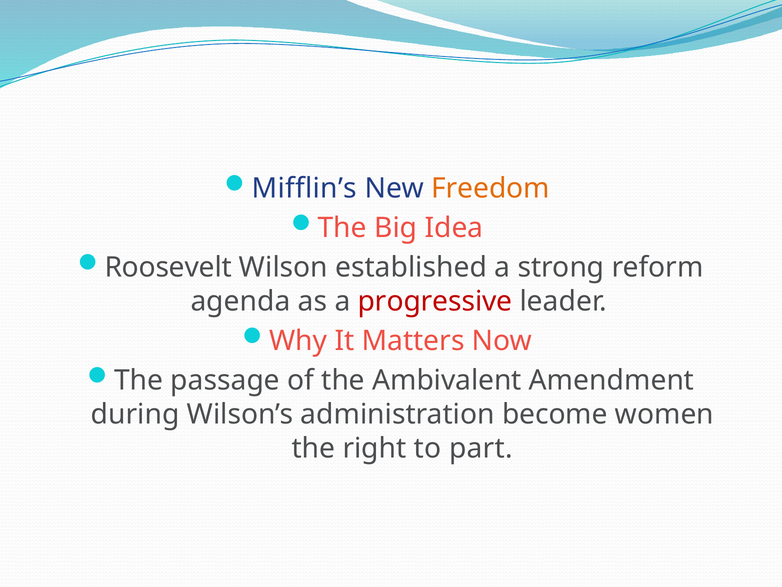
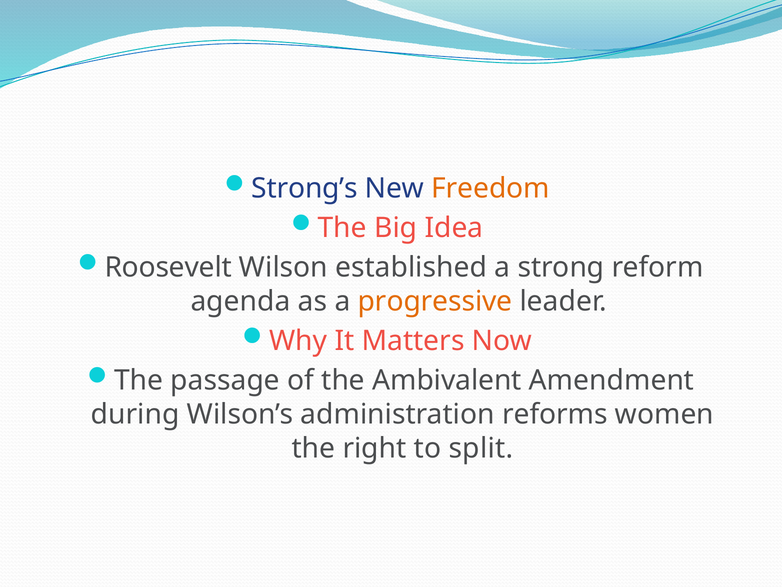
Mifflin’s: Mifflin’s -> Strong’s (305, 188)
progressive colour: red -> orange (435, 301)
become: become -> reforms (555, 414)
part: part -> split (481, 448)
